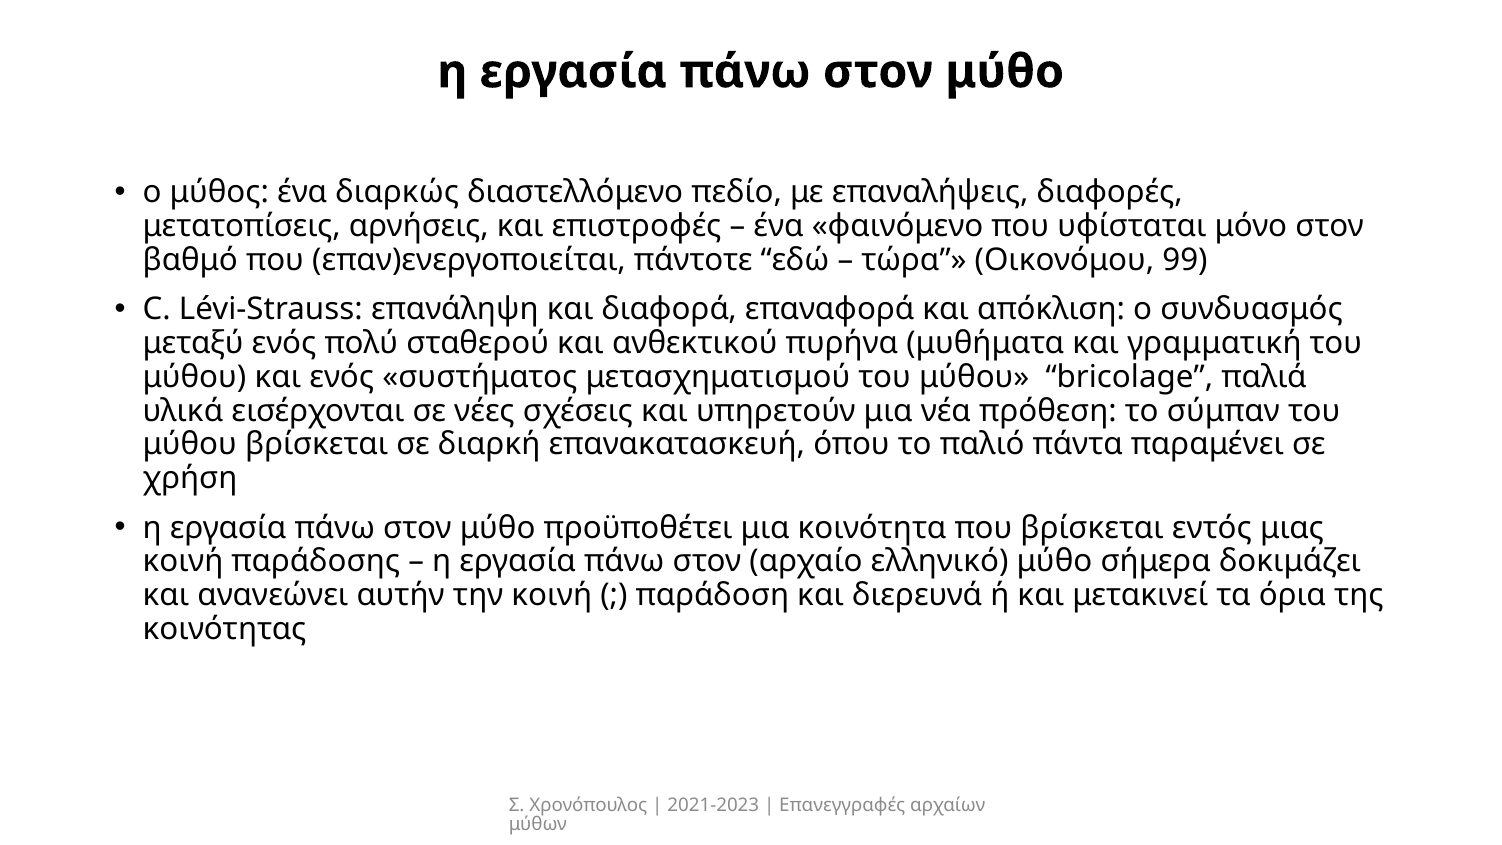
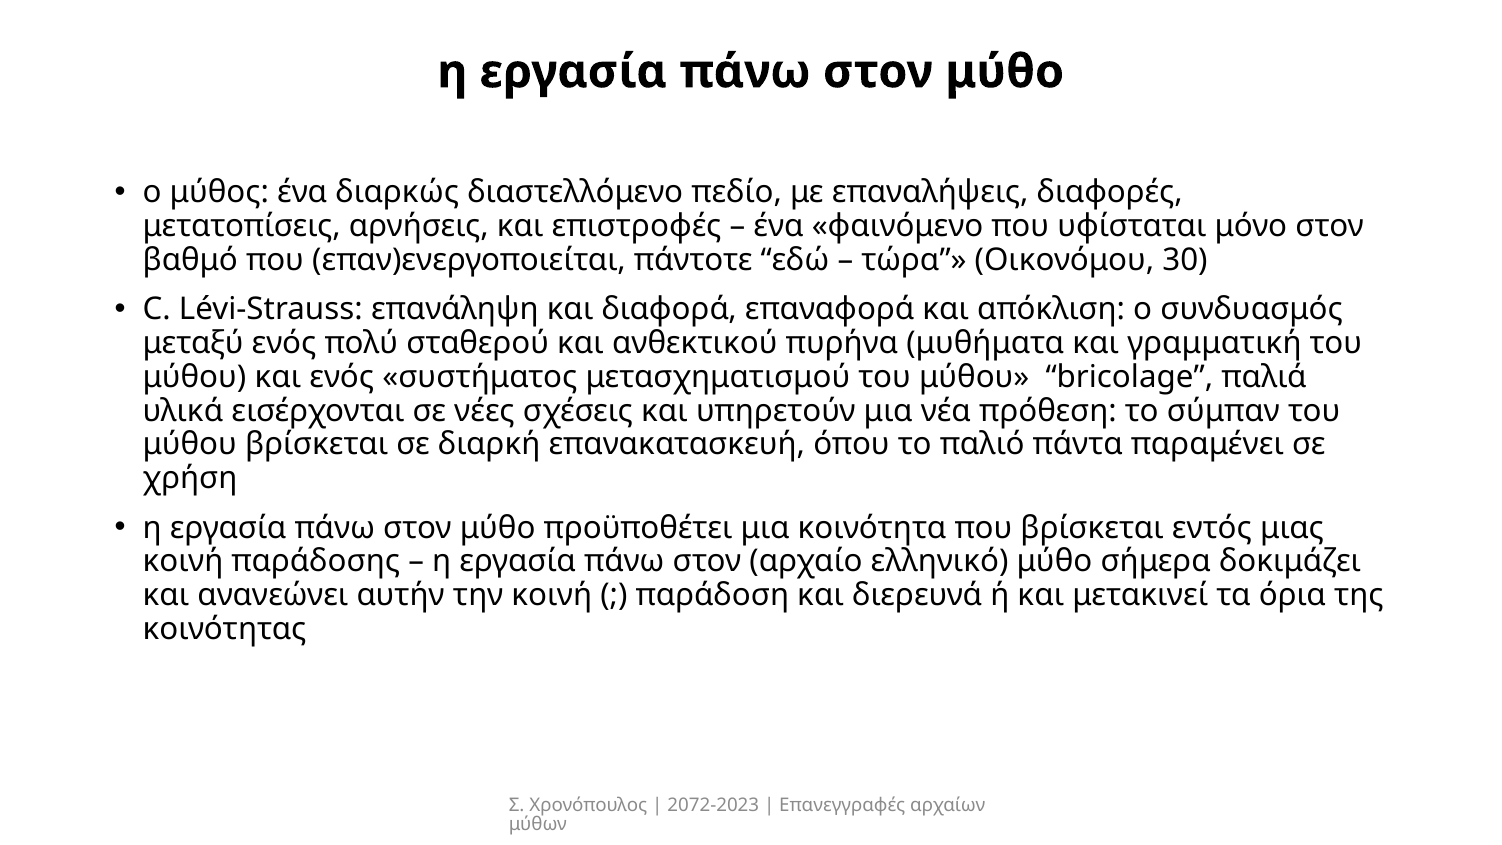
99: 99 -> 30 (1185, 260)
2021-2023: 2021-2023 -> 2072-2023 (713, 805)
